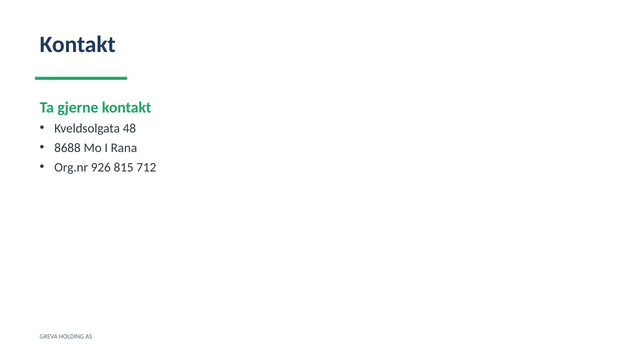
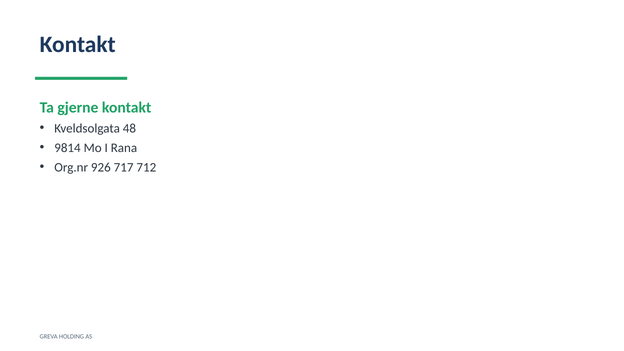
8688: 8688 -> 9814 (67, 148)
815: 815 -> 717 (124, 167)
